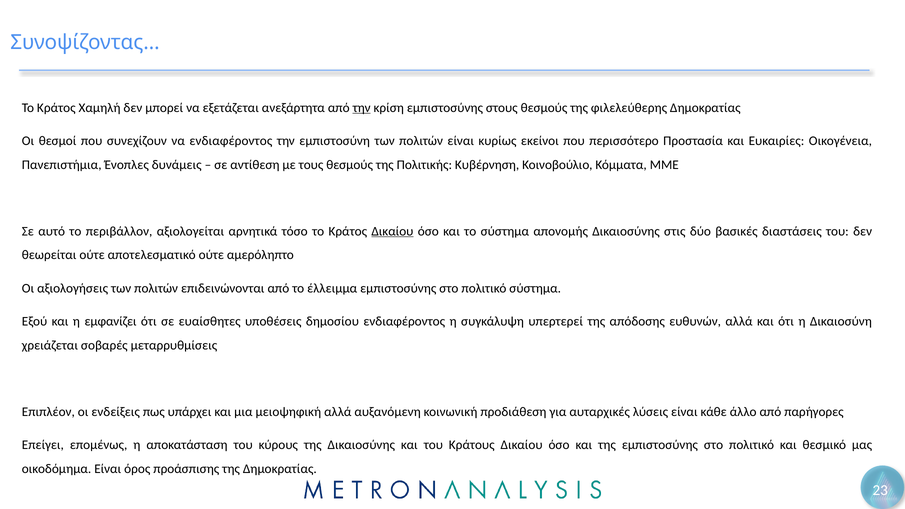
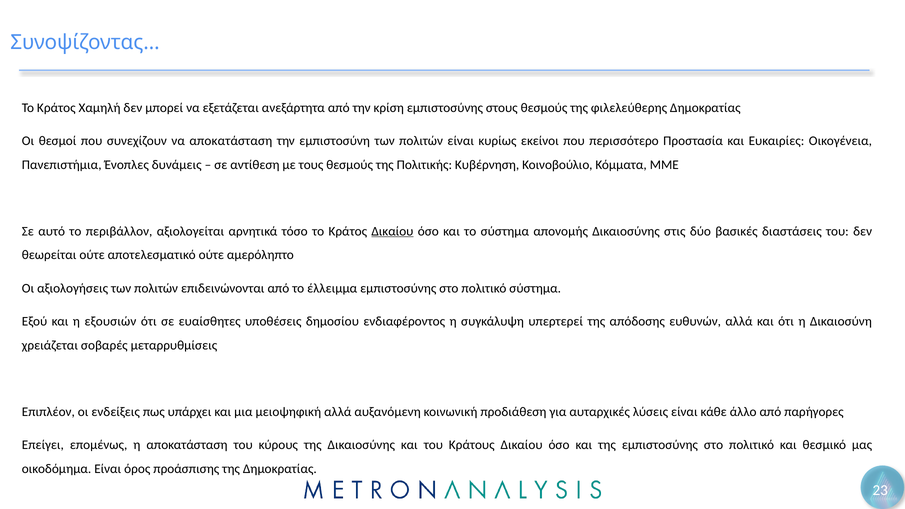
την underline: present -> none (362, 108)
να ενδιαφέροντος: ενδιαφέροντος -> αποκατάσταση (231, 141)
εμφανίζει: εμφανίζει -> εξουσιών (110, 321)
